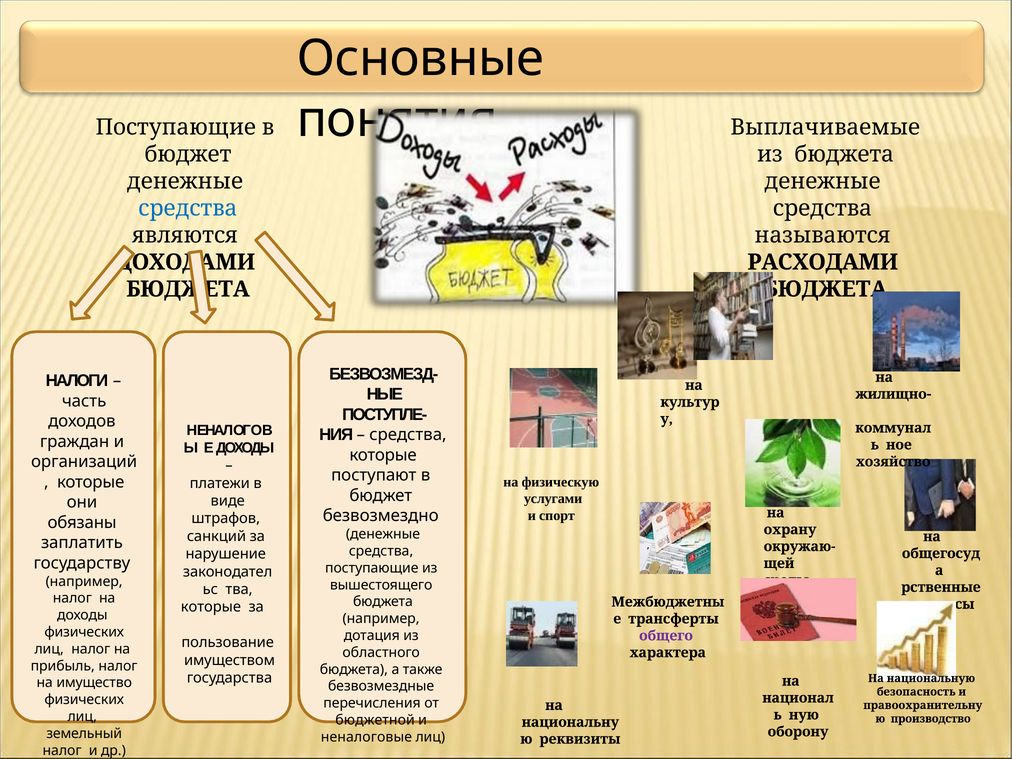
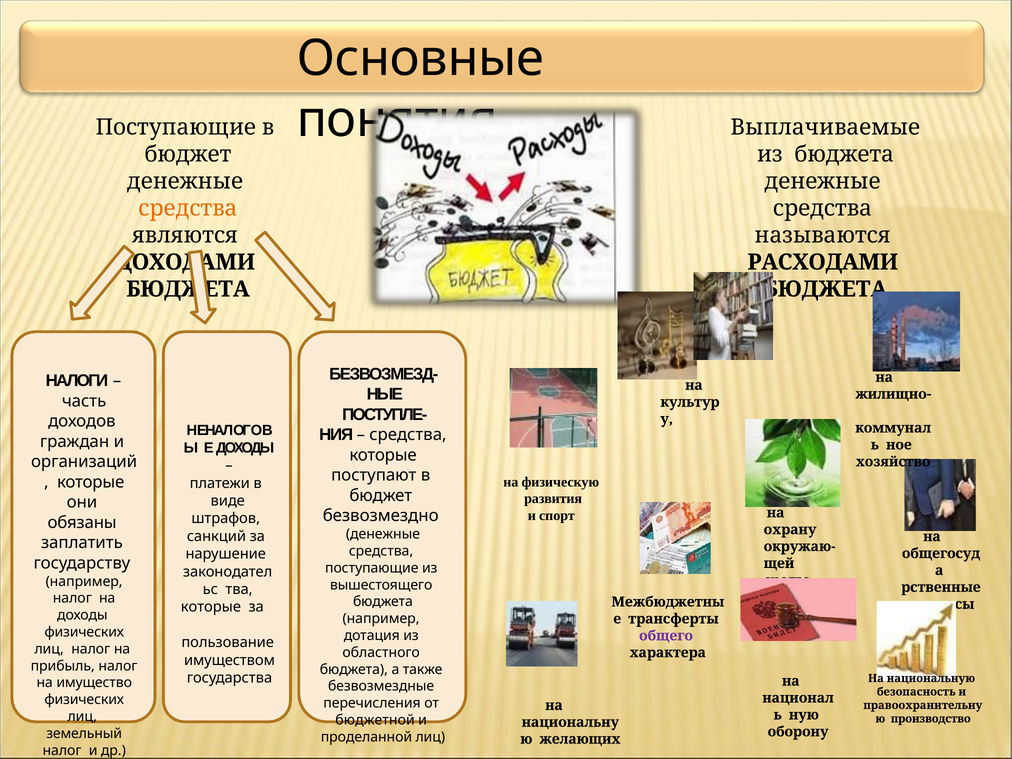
средства colour: blue -> orange (188, 208)
услугами: услугами -> развития (553, 499)
неналоговые: неналоговые -> проделанной (366, 737)
реквизиты: реквизиты -> желающих (580, 739)
